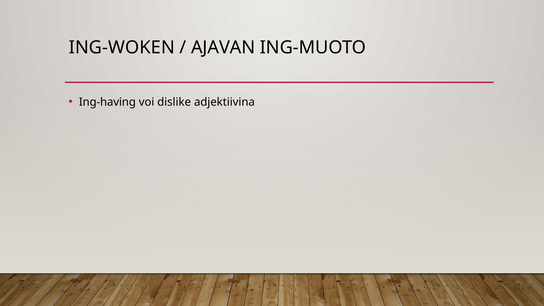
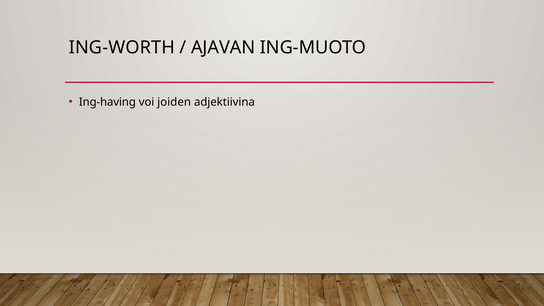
ING-WOKEN: ING-WOKEN -> ING-WORTH (122, 48)
dislike: dislike -> joiden (174, 102)
